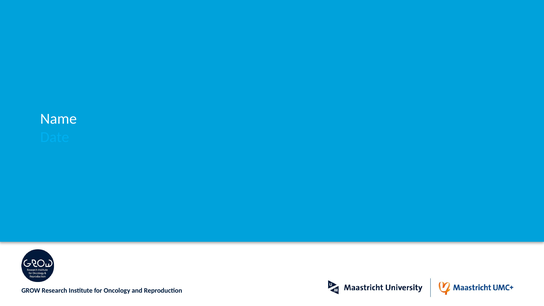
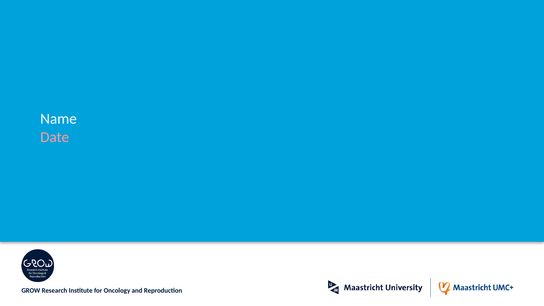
Date colour: light blue -> pink (55, 137)
